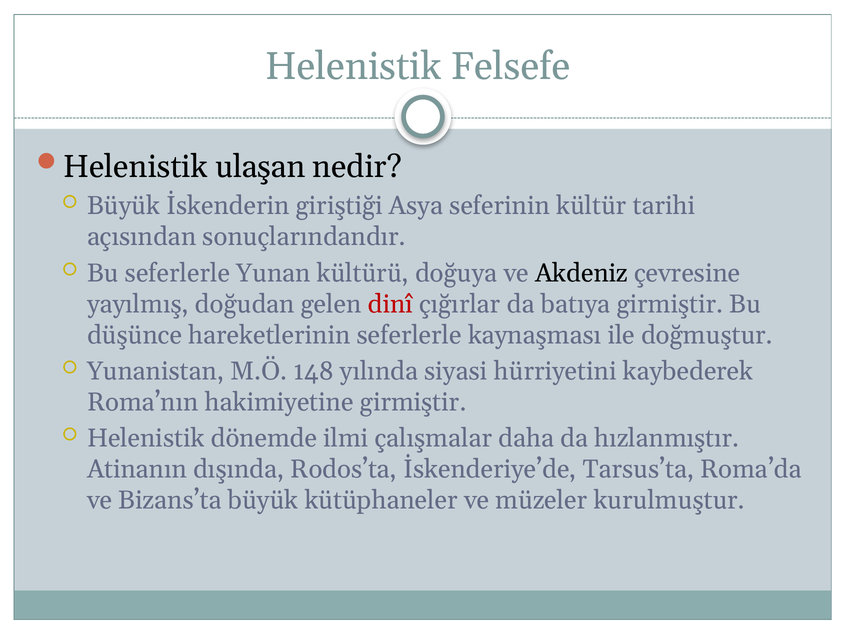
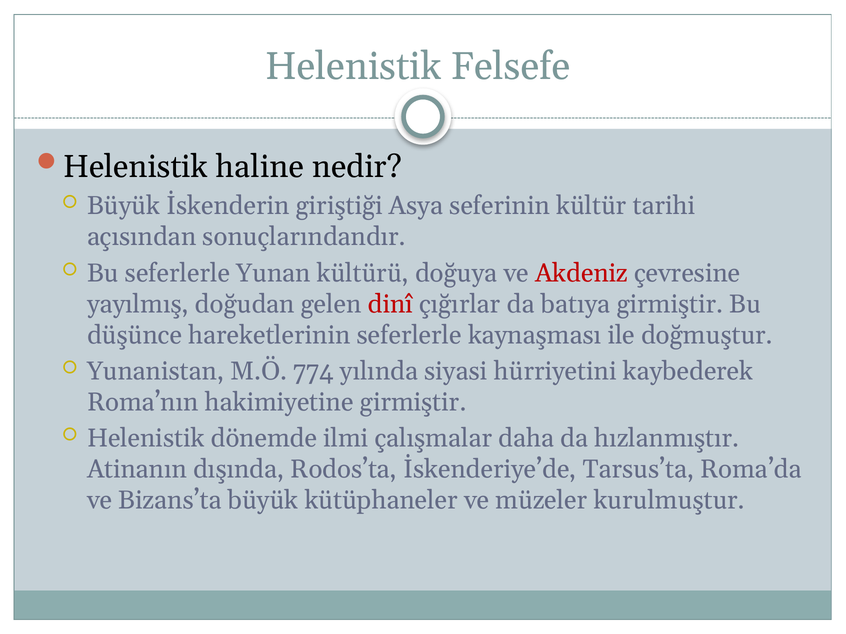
ulaşan: ulaşan -> haline (260, 167)
Akdeniz colour: black -> red (581, 273)
148: 148 -> 774 (314, 371)
